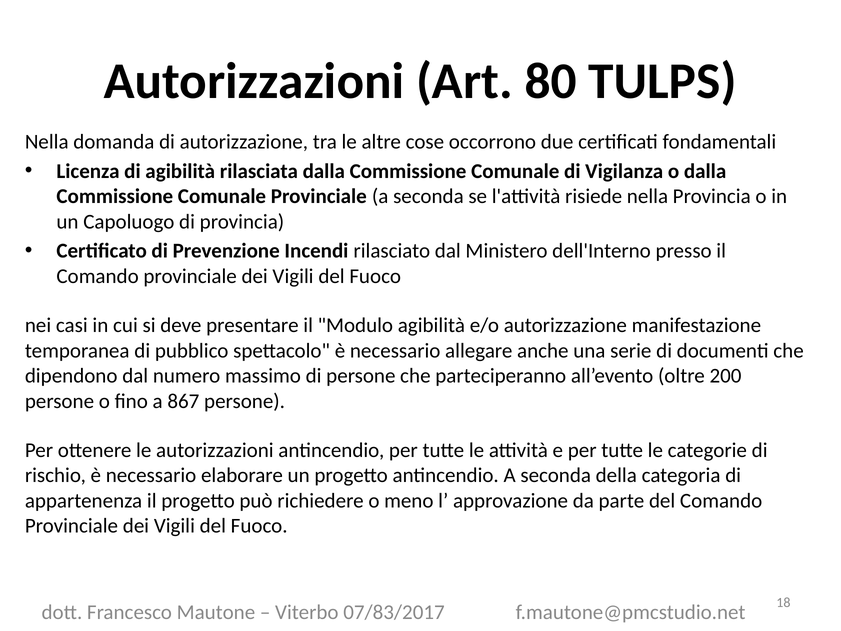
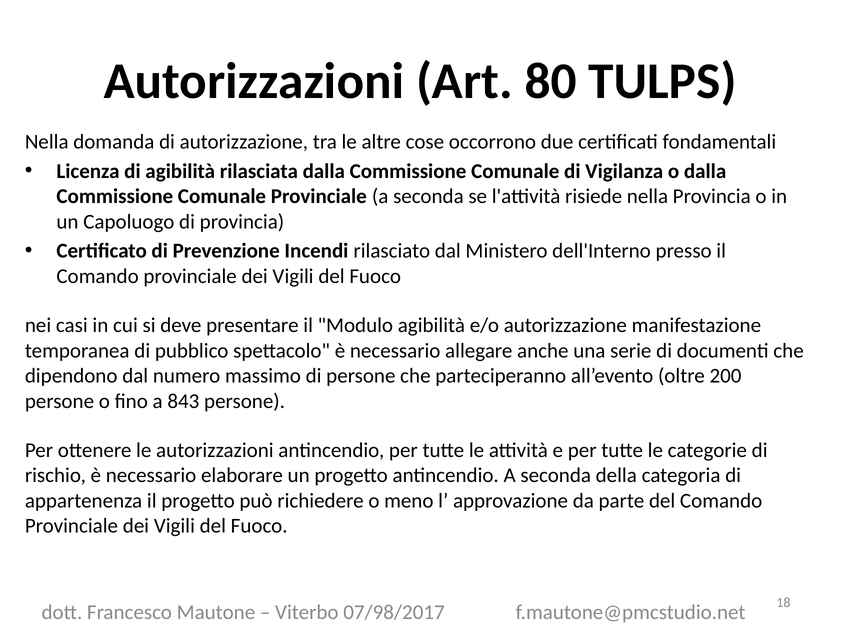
867: 867 -> 843 (183, 401)
07/83/2017: 07/83/2017 -> 07/98/2017 (394, 612)
